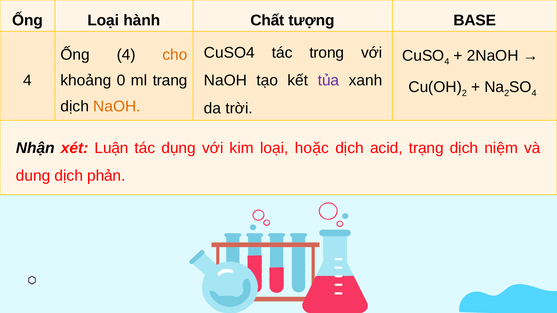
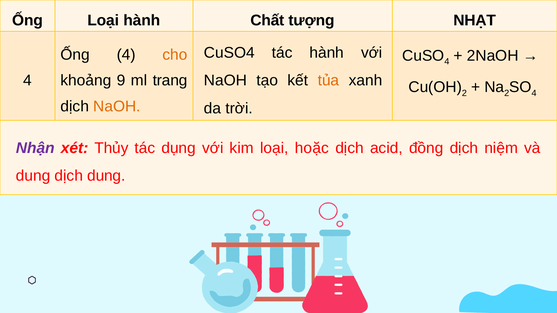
BASE: BASE -> NHẠT (475, 20)
tác trong: trong -> hành (327, 53)
0: 0 -> 9 (121, 81)
tủa colour: purple -> orange (329, 81)
Nhận colour: black -> purple (35, 148)
Luận: Luận -> Thủy (112, 148)
trạng: trạng -> đồng (426, 148)
dịch phản: phản -> dung (106, 176)
